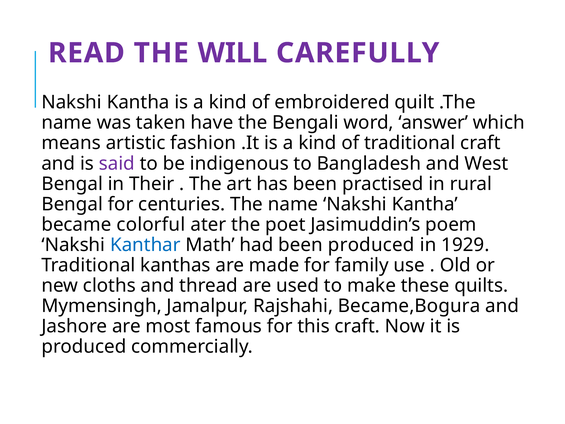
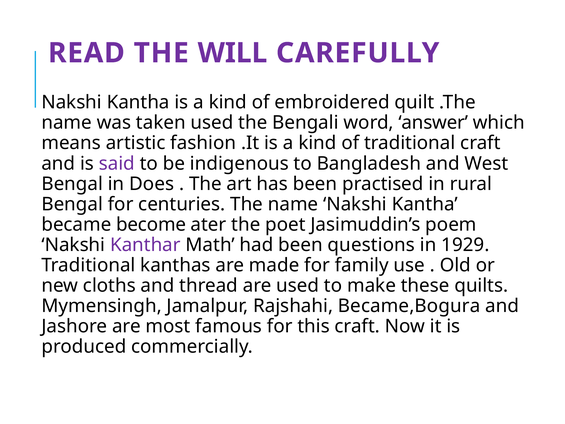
taken have: have -> used (212, 123)
Their: Their -> Does (152, 184)
colorful: colorful -> become (151, 224)
Kanthar colour: blue -> purple (145, 245)
been produced: produced -> questions (371, 245)
